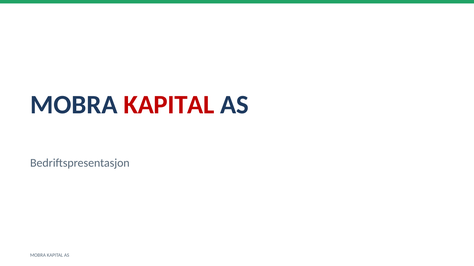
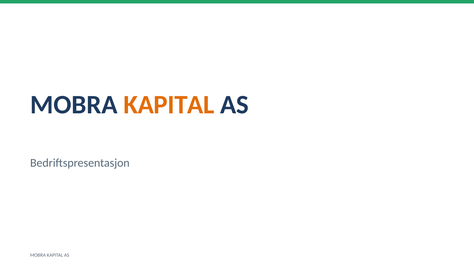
KAPITAL colour: red -> orange (169, 105)
